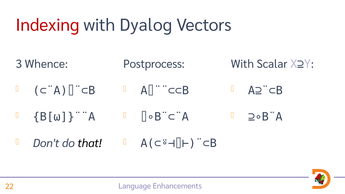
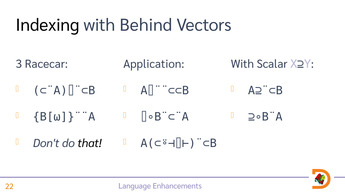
Indexing colour: red -> black (48, 25)
Dyalog: Dyalog -> Behind (146, 25)
Whence: Whence -> Racecar (46, 64)
Postprocess: Postprocess -> Application (154, 64)
